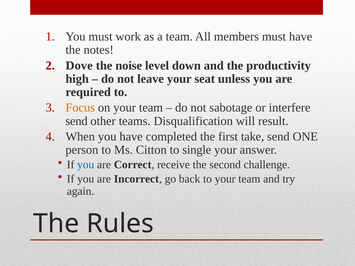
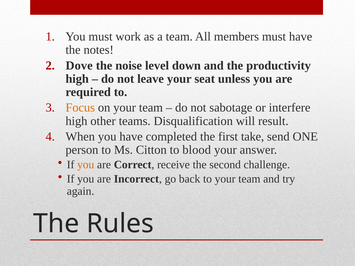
send: send -> high (76, 121)
single: single -> blood (197, 150)
you colour: blue -> orange (86, 165)
